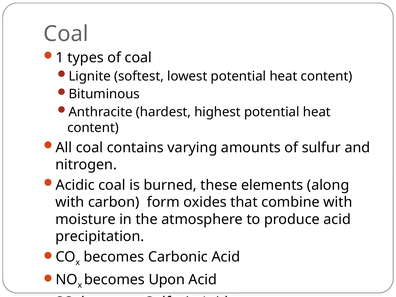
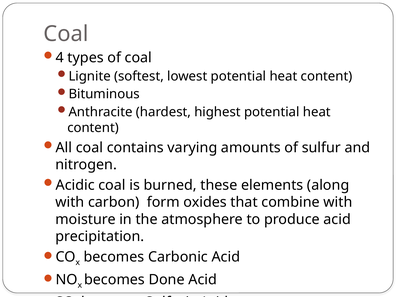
1: 1 -> 4 (60, 58)
Upon: Upon -> Done (167, 280)
